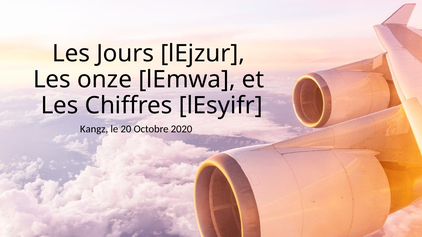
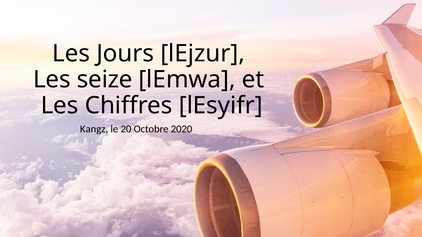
onze: onze -> seize (105, 80)
